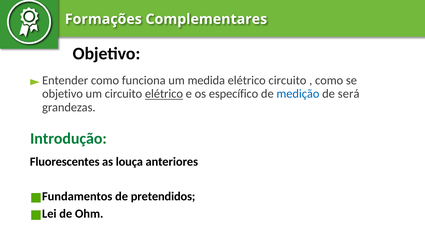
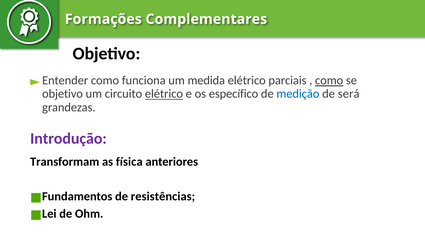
elétrico circuito: circuito -> parciais (287, 81)
como underline: none -> present (329, 81)
Introdução colour: green -> purple (68, 139)
Fluorescentes: Fluorescentes -> Transformam (65, 162)
louça: louça -> física (129, 162)
pretendidos: pretendidos -> resistências (163, 196)
